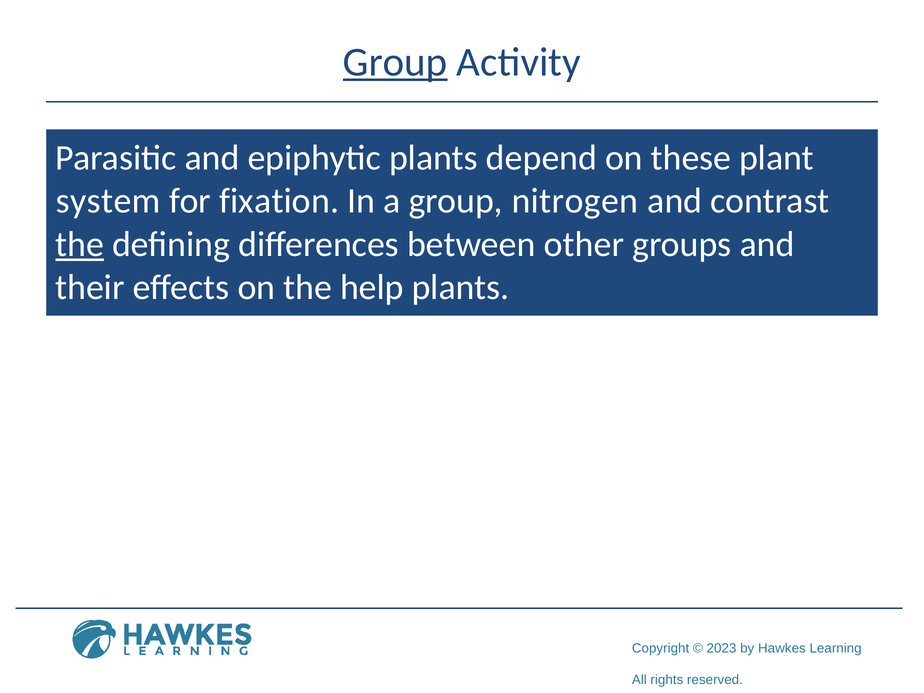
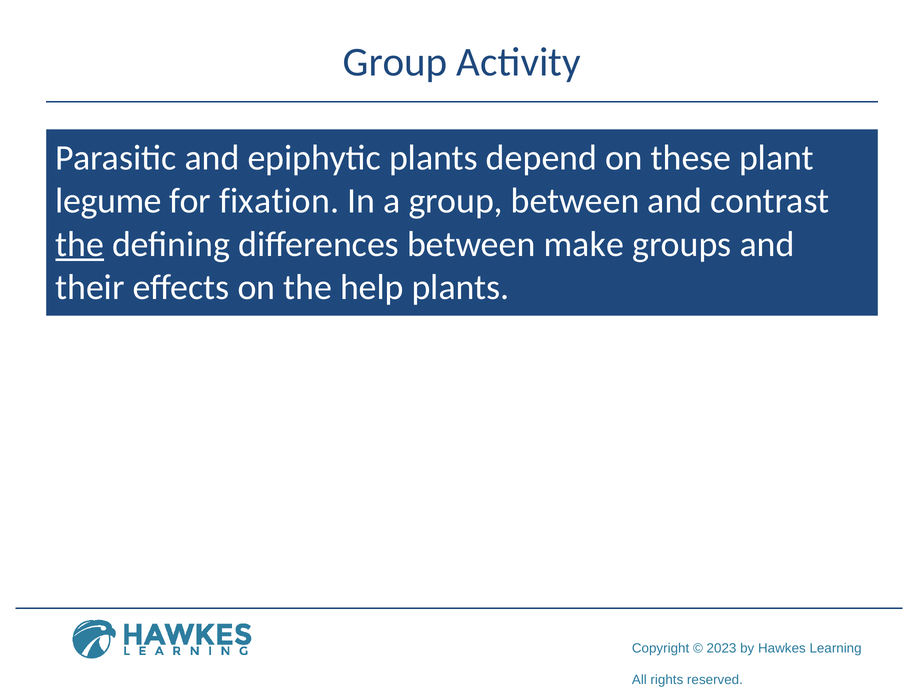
Group underline: present -> none (395, 62)
system: system -> legume (108, 201)
group nitrogen: nitrogen -> between (575, 201)
other: other -> make (584, 244)
